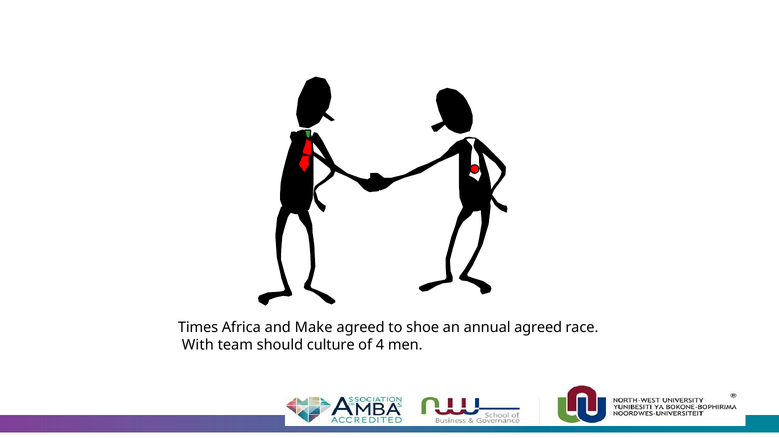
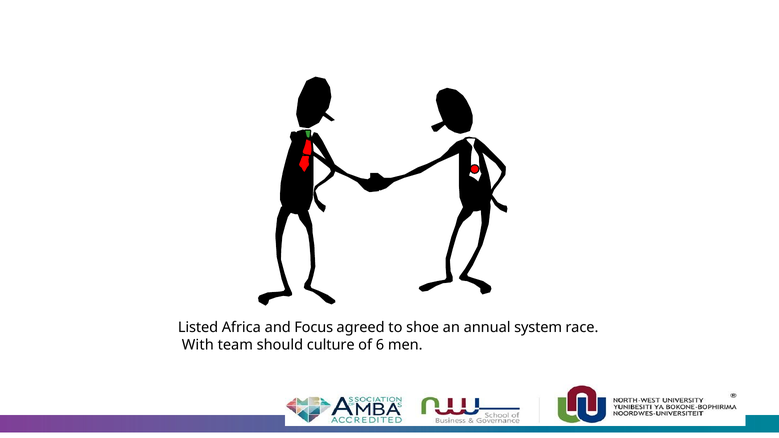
Times: Times -> Listed (198, 328)
Make: Make -> Focus (314, 328)
annual agreed: agreed -> system (538, 328)
4: 4 -> 6 (380, 345)
